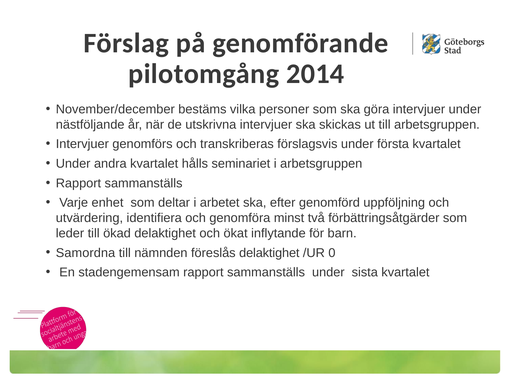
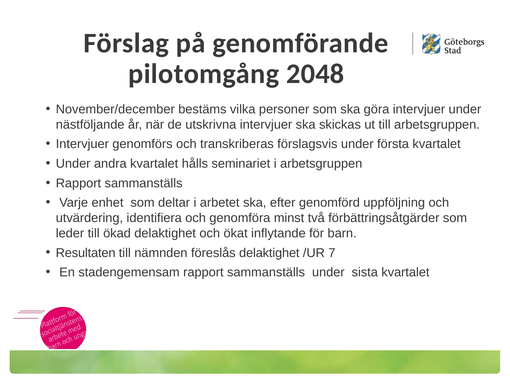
2014: 2014 -> 2048 (315, 74)
Samordna: Samordna -> Resultaten (86, 253)
0: 0 -> 7 (332, 253)
